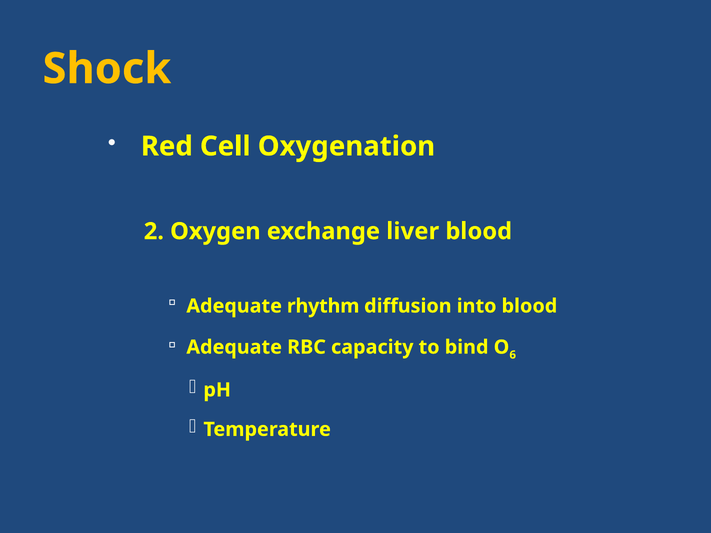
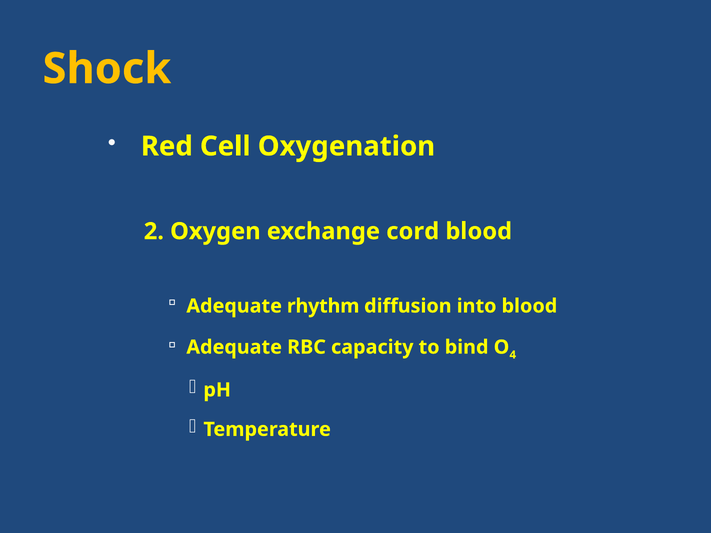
liver: liver -> cord (413, 231)
6: 6 -> 4 (513, 355)
